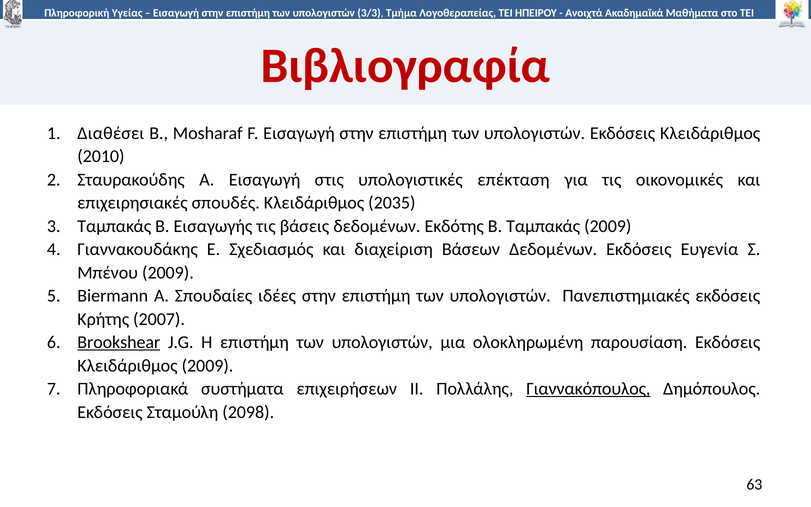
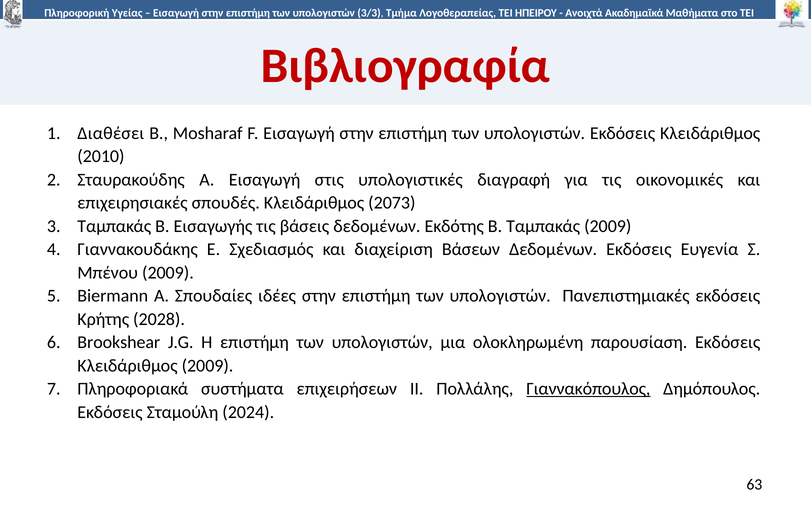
επέκταση: επέκταση -> διαγραφή (514, 180)
2035: 2035 -> 2073 (392, 203)
2007: 2007 -> 2028 (159, 319)
Brookshear underline: present -> none (119, 342)
2098: 2098 -> 2024 (248, 412)
